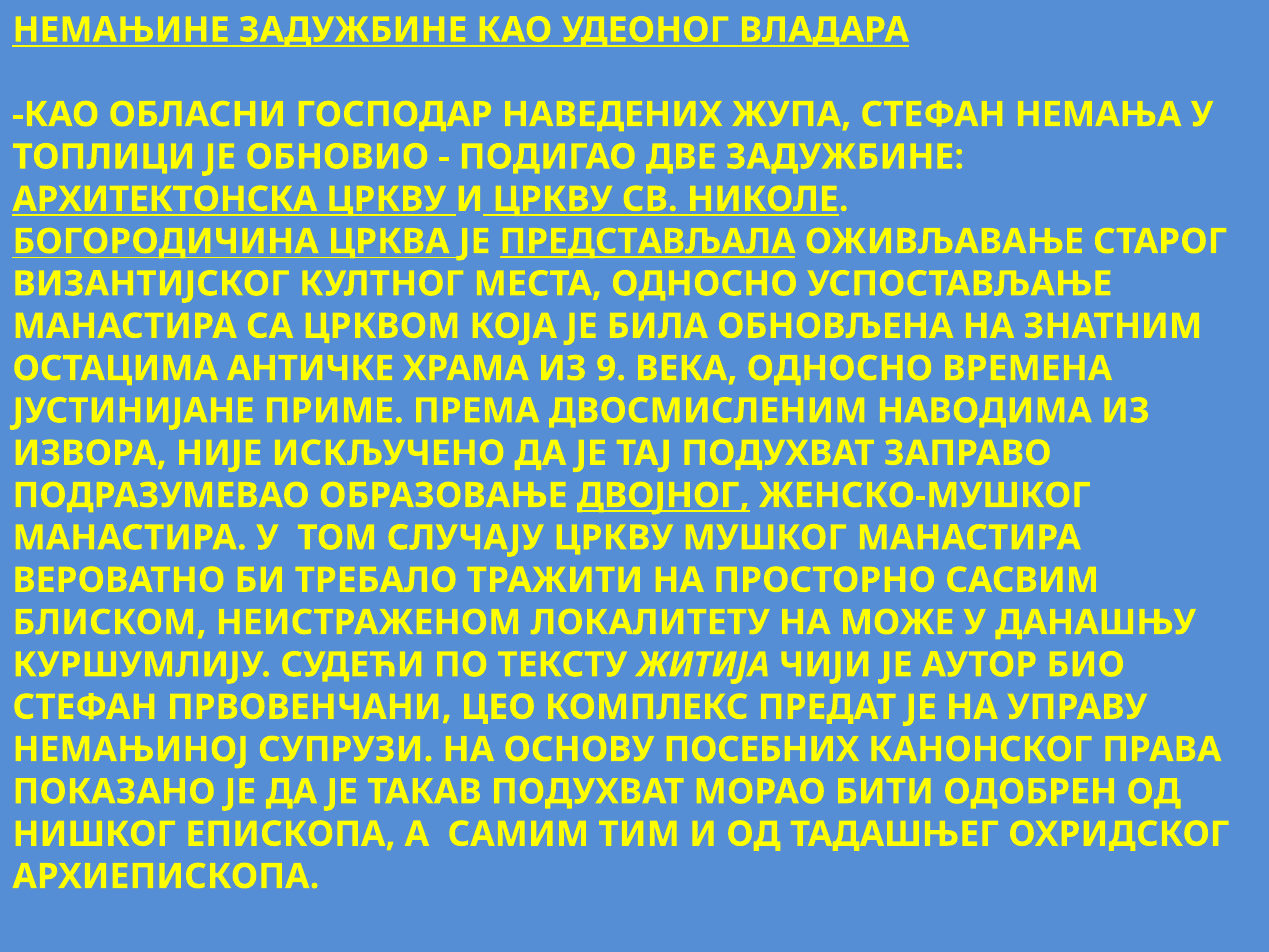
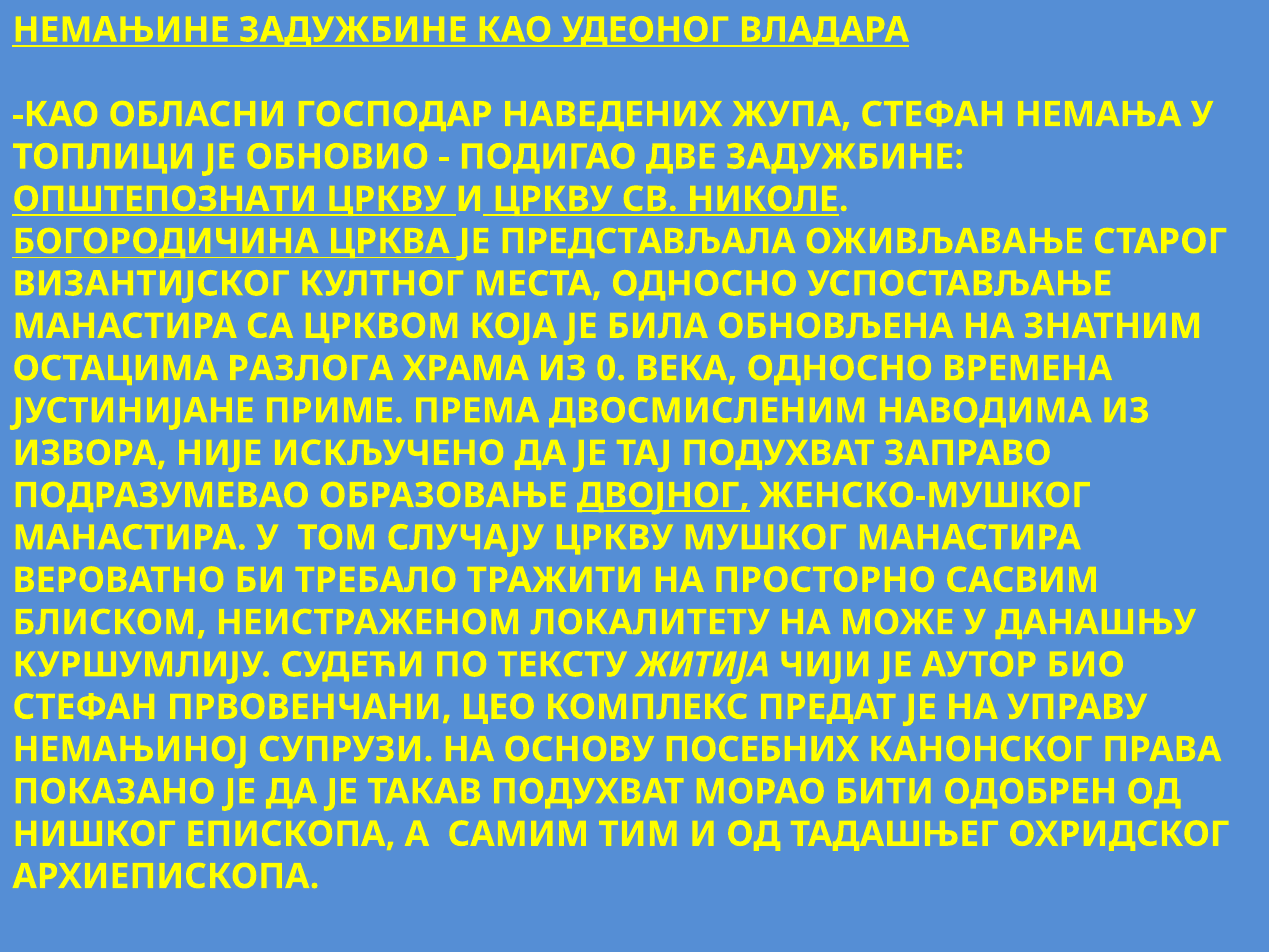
АРХИТЕКТОНСКА: АРХИТЕКТОНСКА -> ОПШТЕПОЗНАТИ (165, 199)
ПРЕДСТАВЉАЛА underline: present -> none (648, 241)
АНТИЧКЕ: АНТИЧКЕ -> РАЗЛОГА (310, 368)
9: 9 -> 0 (611, 368)
